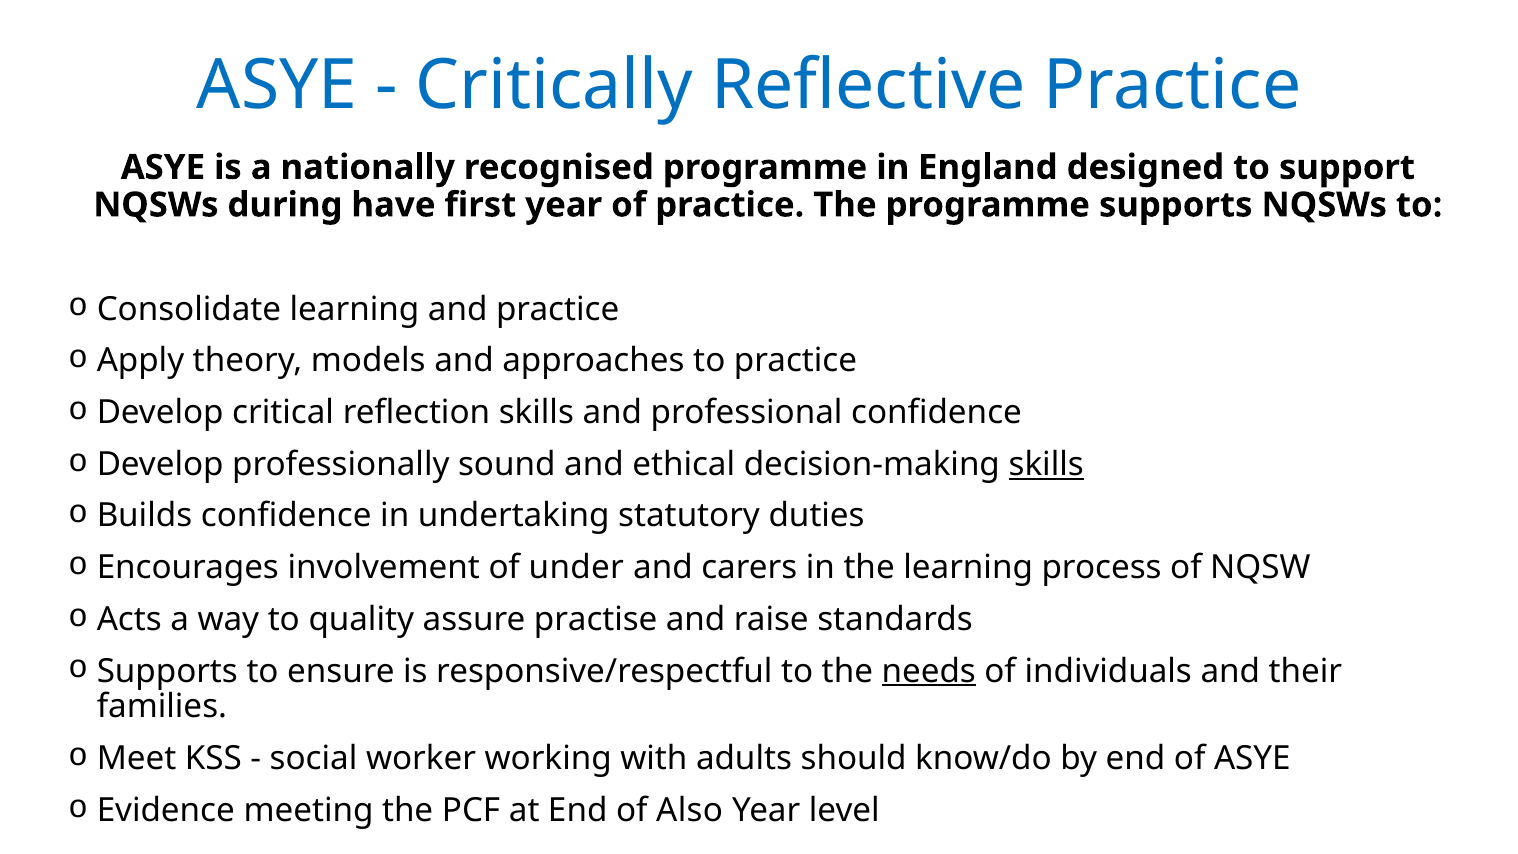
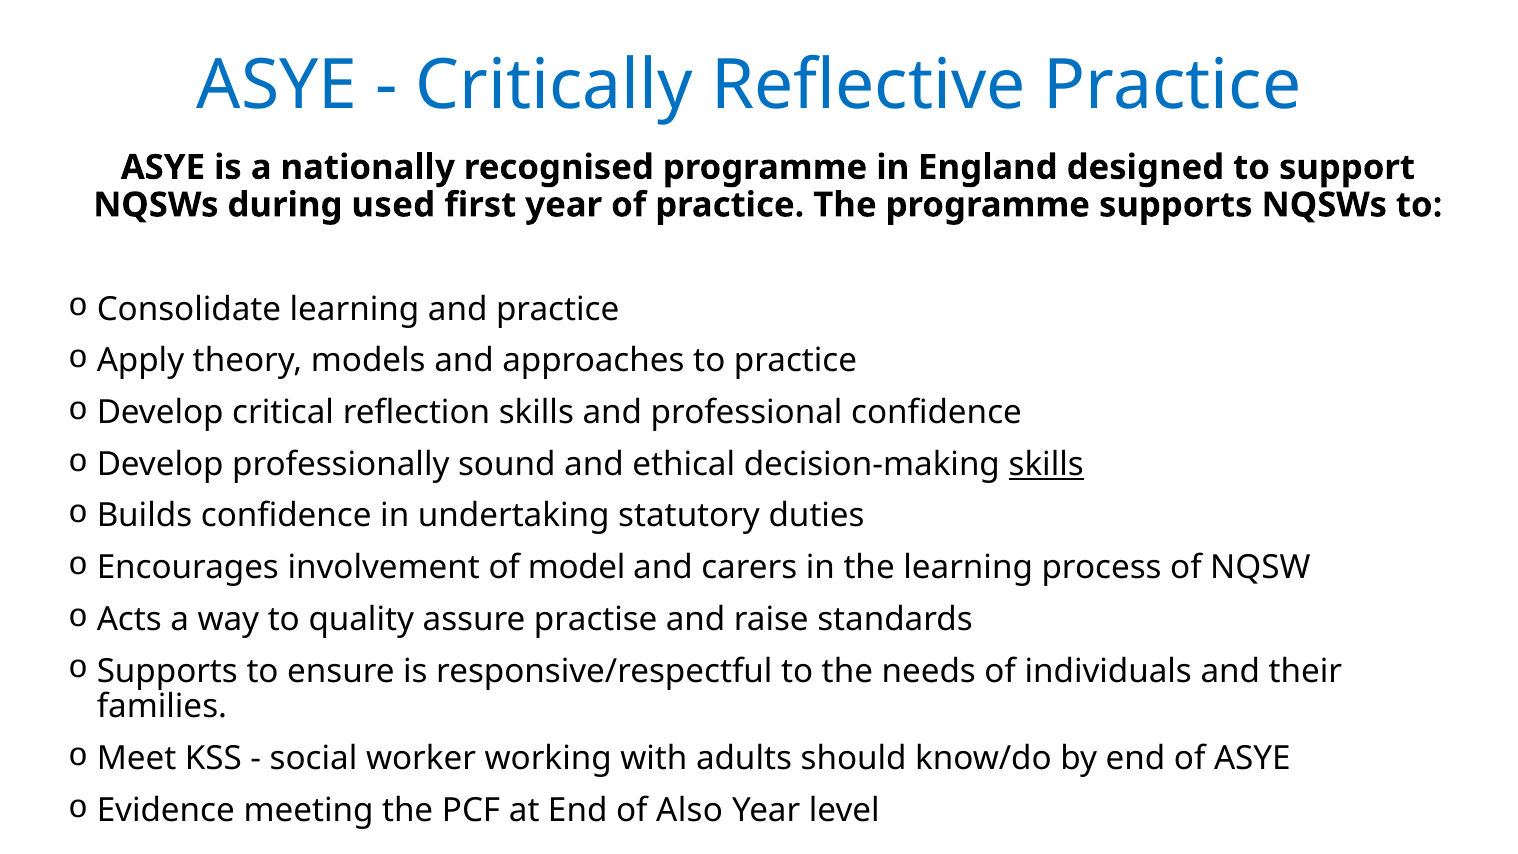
have: have -> used (393, 205)
under: under -> model (577, 568)
needs underline: present -> none (929, 671)
